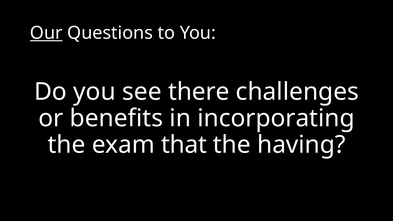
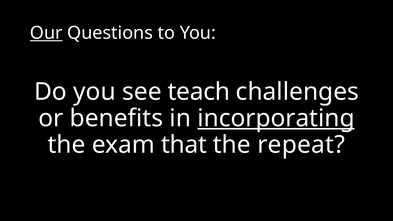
there: there -> teach (199, 92)
incorporating underline: none -> present (276, 118)
having: having -> repeat (301, 145)
